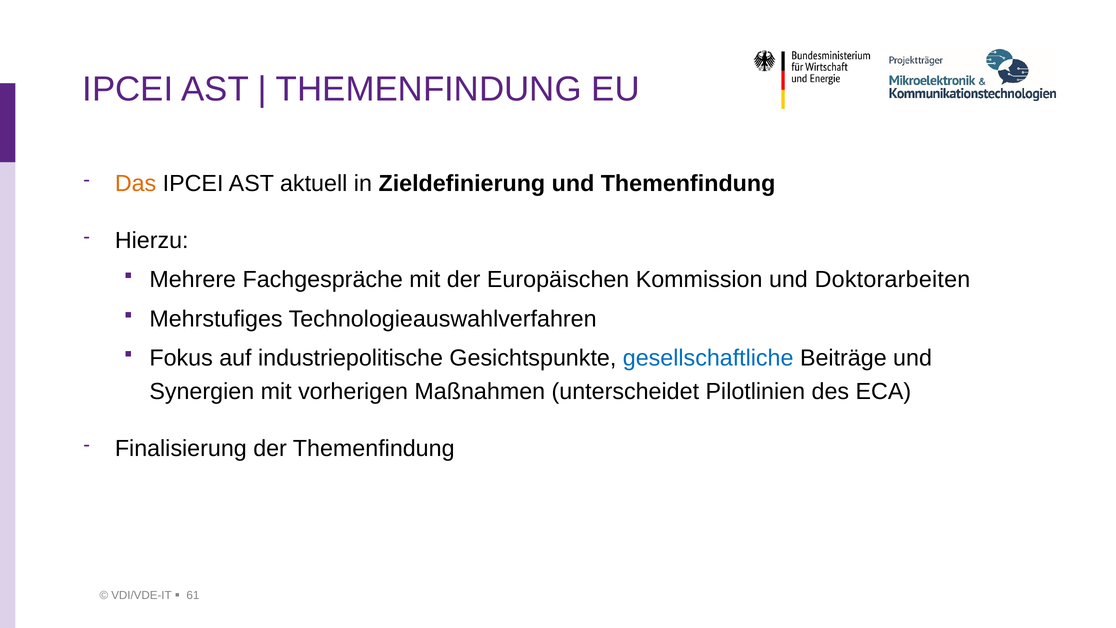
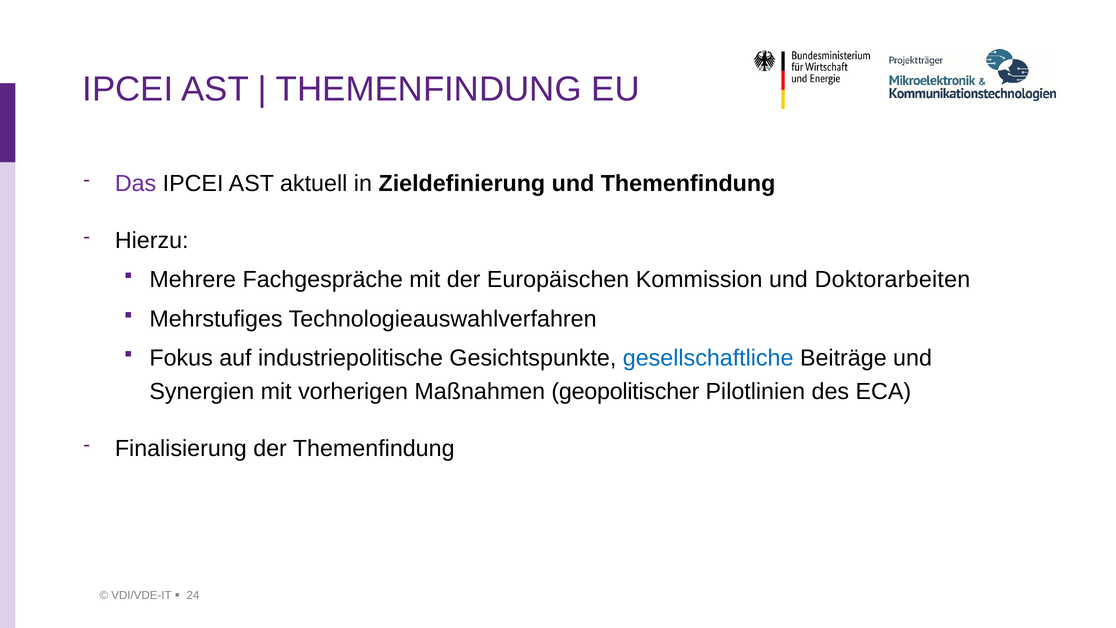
Das colour: orange -> purple (136, 183)
unterscheidet: unterscheidet -> geopolitischer (625, 392)
61: 61 -> 24 (193, 595)
